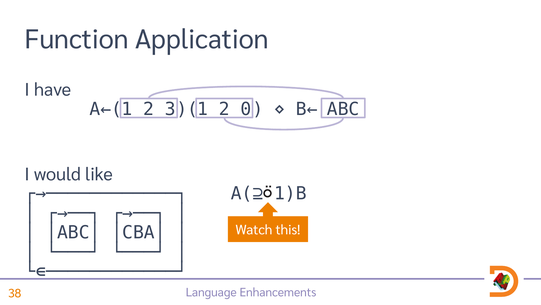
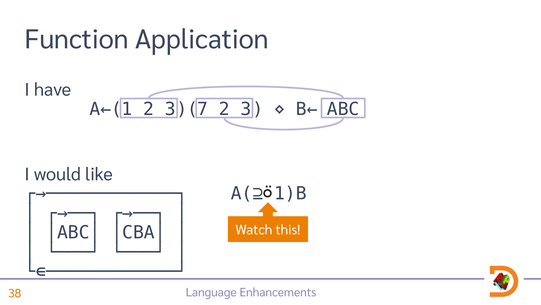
3 1: 1 -> 7 (203, 109)
0: 0 -> 3 (246, 109)
